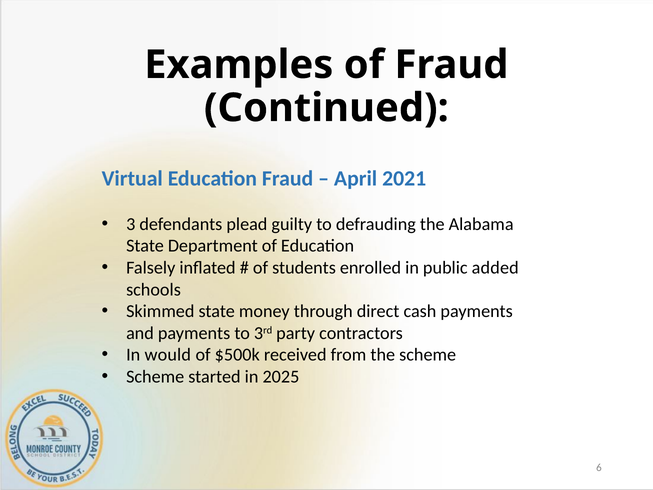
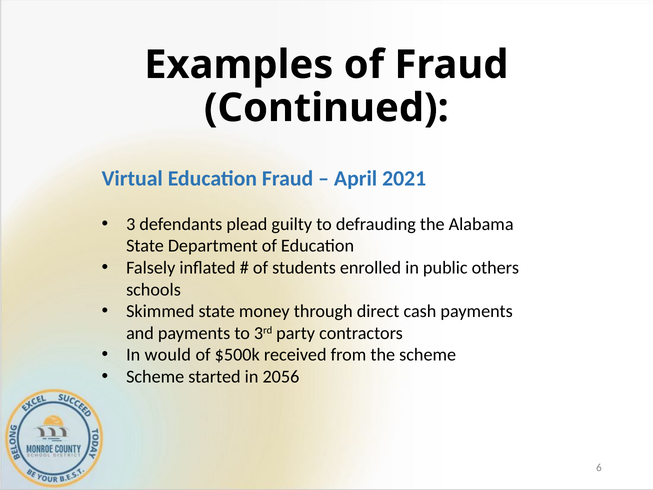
added: added -> others (495, 268)
2025: 2025 -> 2056 (281, 376)
